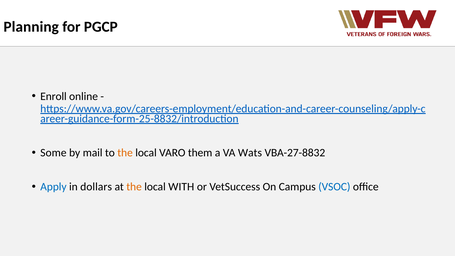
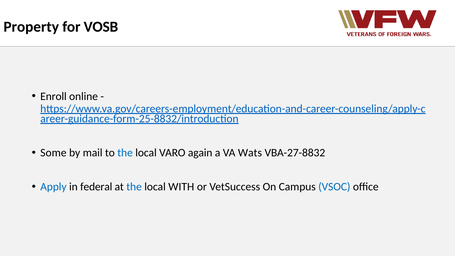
Planning: Planning -> Property (31, 27)
PGCP: PGCP -> VOSB (101, 27)
the colour: orange -> blue (125, 153)
them: them -> again (200, 153)
dollars: dollars -> federal (96, 187)
the colour: orange -> blue (134, 187)
